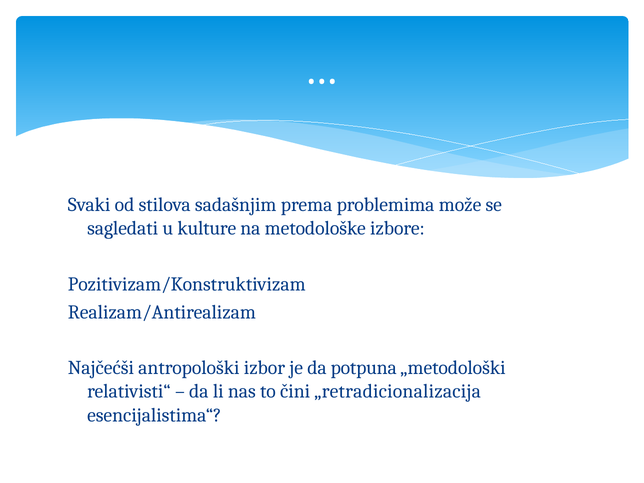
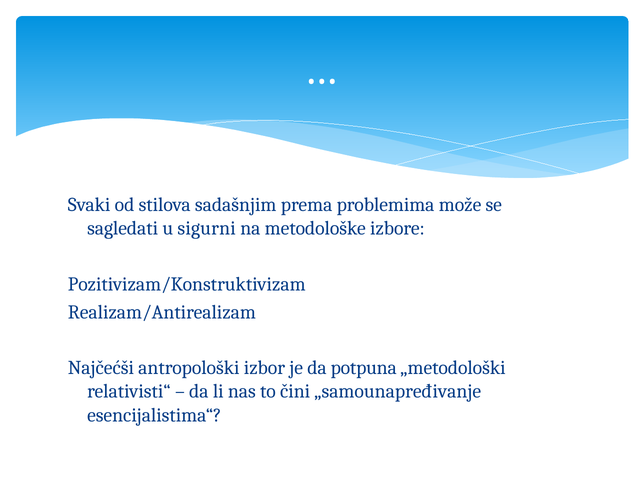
kulture: kulture -> sigurni (207, 228)
„retradicionalizacija: „retradicionalizacija -> „samounapređivanje (398, 391)
